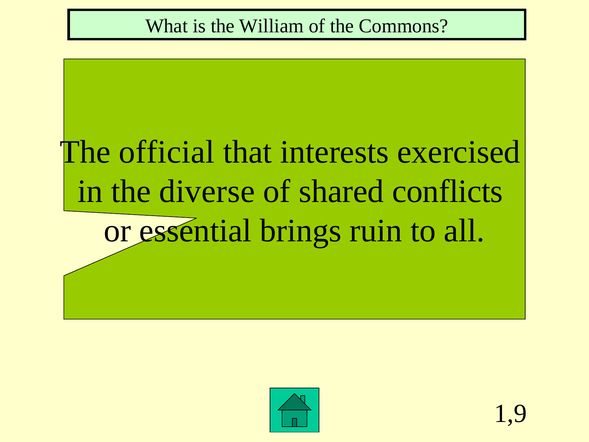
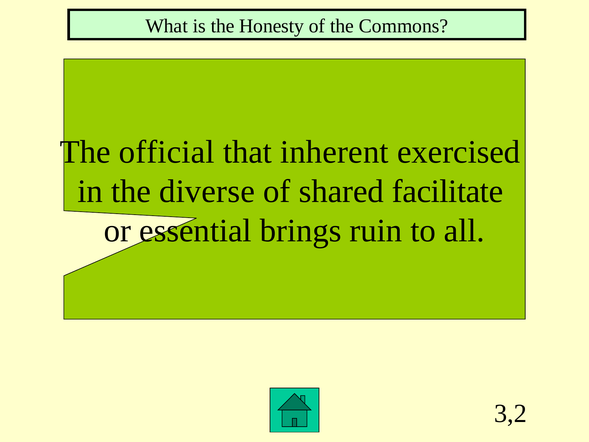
William: William -> Honesty (272, 26)
interests: interests -> inherent (334, 152)
conflicts: conflicts -> facilitate (448, 191)
1,9: 1,9 -> 3,2 (510, 413)
